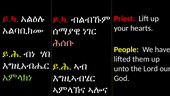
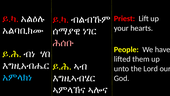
አምላክነ colour: light green -> light blue (17, 77)
